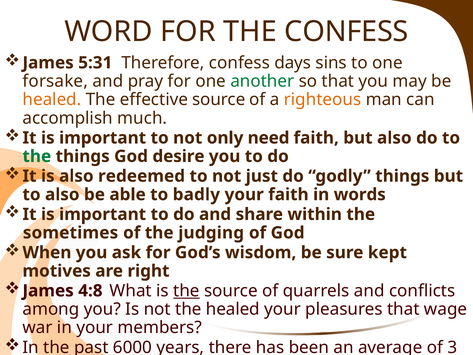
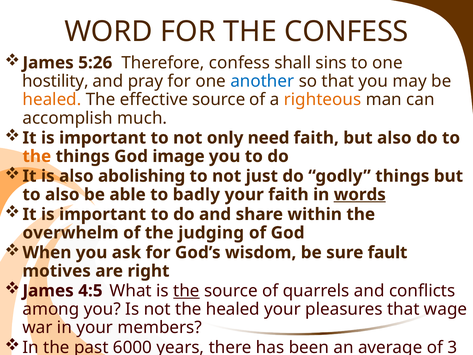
5:31: 5:31 -> 5:26 (95, 63)
days: days -> shall (293, 63)
forsake: forsake -> hostility (55, 81)
another colour: green -> blue (262, 81)
the colour: green -> orange (37, 156)
desire: desire -> image (179, 156)
redeemed: redeemed -> abolishing (142, 176)
words underline: none -> present (360, 194)
sometimes: sometimes -> overwhelm (71, 233)
kept: kept -> fault (388, 252)
4:8: 4:8 -> 4:5 (90, 291)
